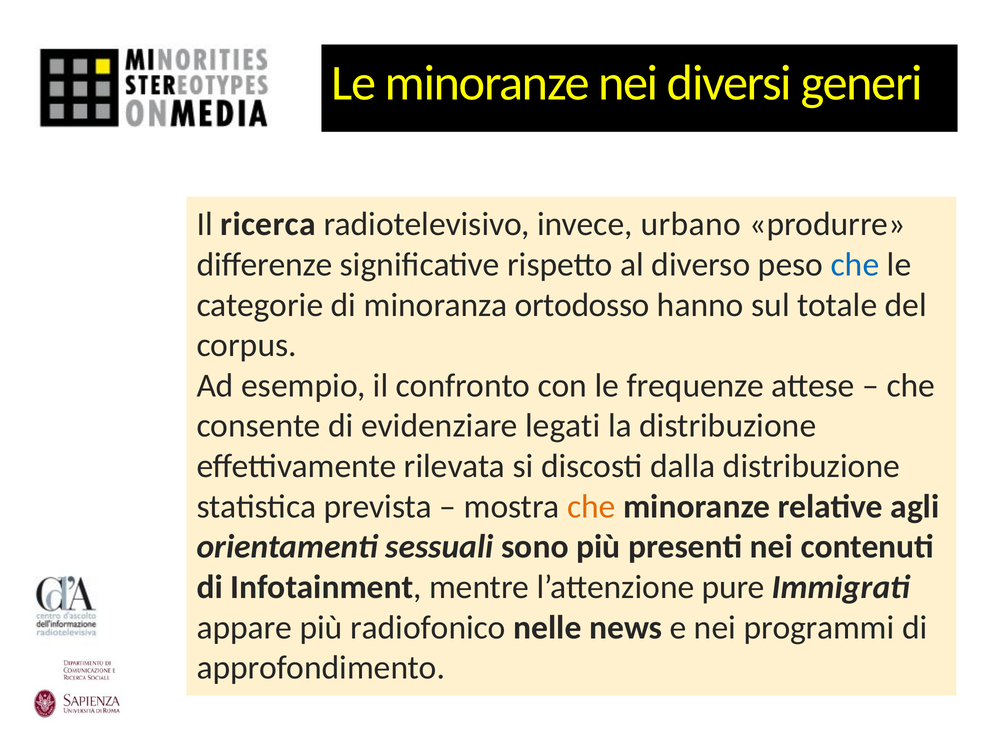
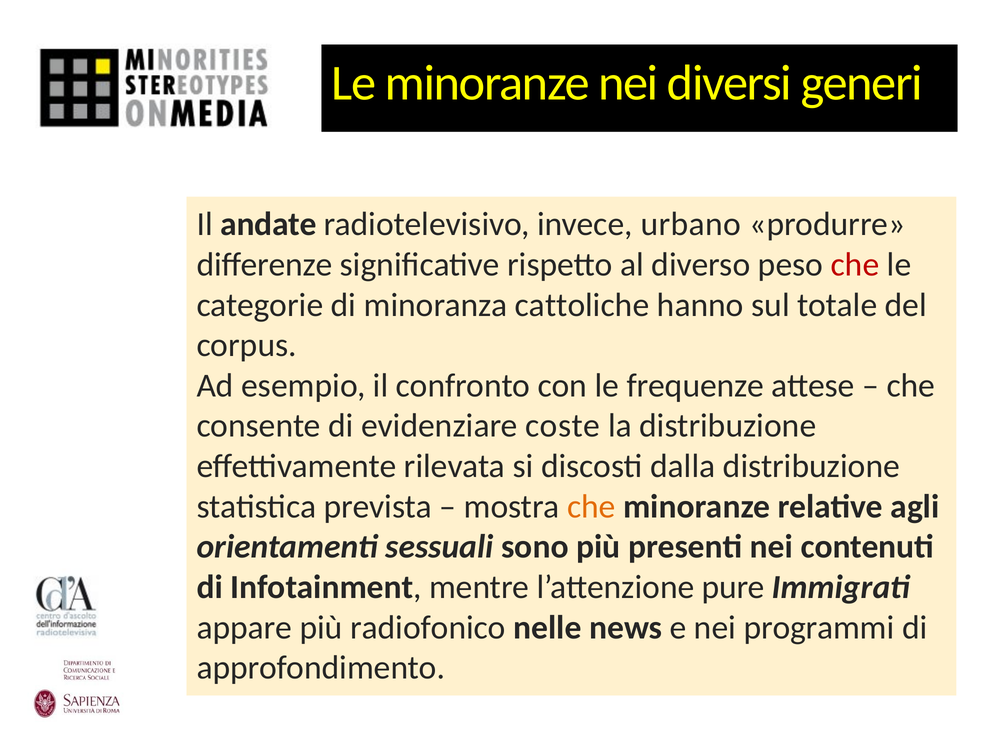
ricerca: ricerca -> andate (268, 224)
che colour: blue -> red (855, 265)
ortodosso: ortodosso -> cattoliche (582, 305)
legati: legati -> coste (563, 426)
